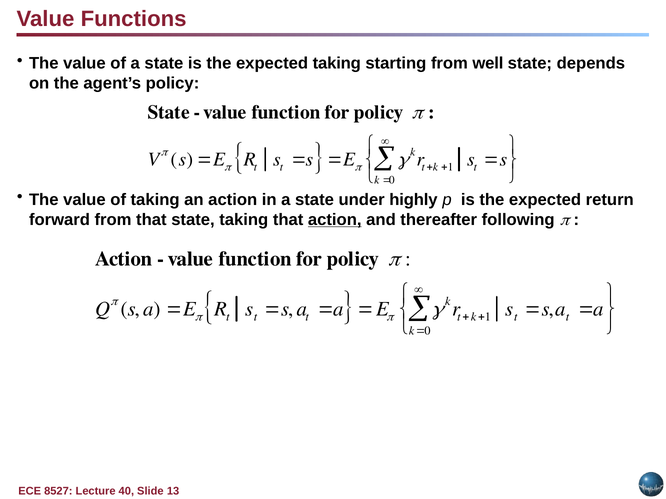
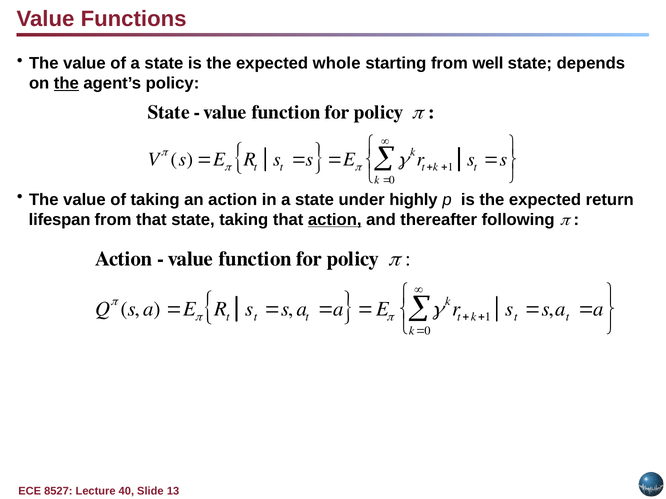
expected taking: taking -> whole (337, 63)
the underline: none -> present (66, 83)
forward: forward -> lifespan (60, 220)
